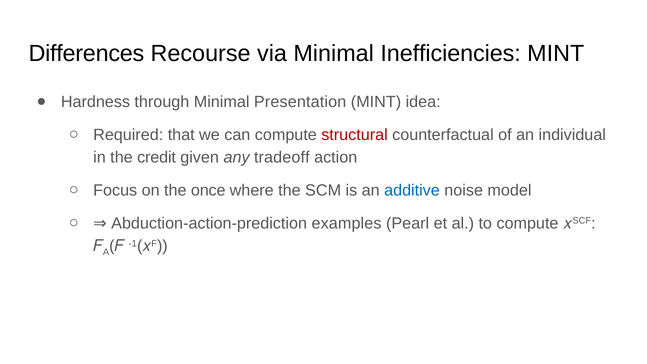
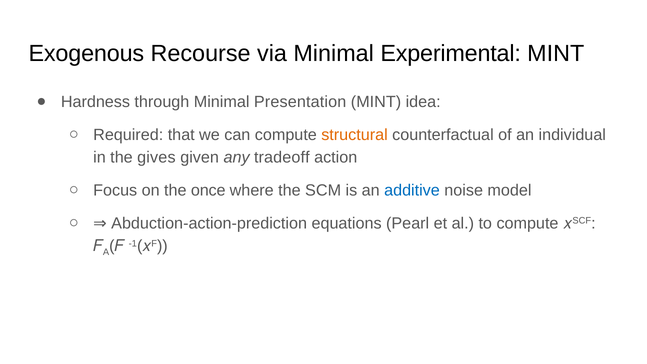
Differences: Differences -> Exogenous (86, 54)
Inefficiencies: Inefficiencies -> Experimental (451, 54)
structural colour: red -> orange (355, 135)
credit: credit -> gives (156, 157)
examples: examples -> equations (347, 223)
